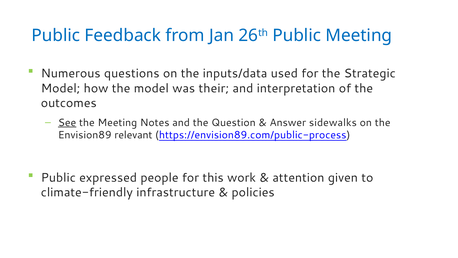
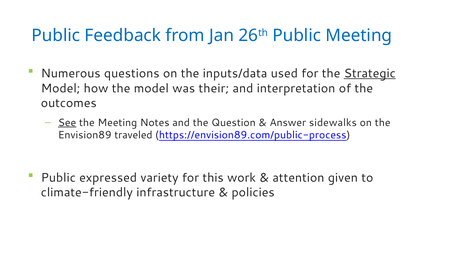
Strategic underline: none -> present (370, 73)
relevant: relevant -> traveled (133, 135)
people: people -> variety (160, 177)
